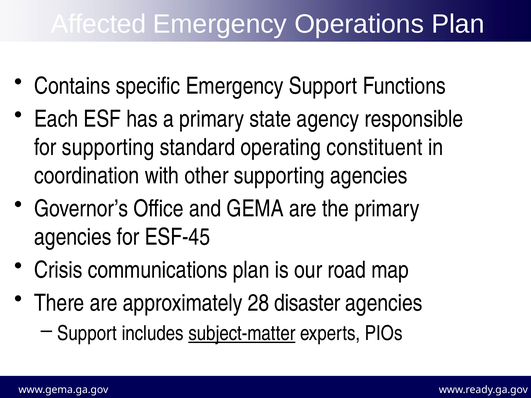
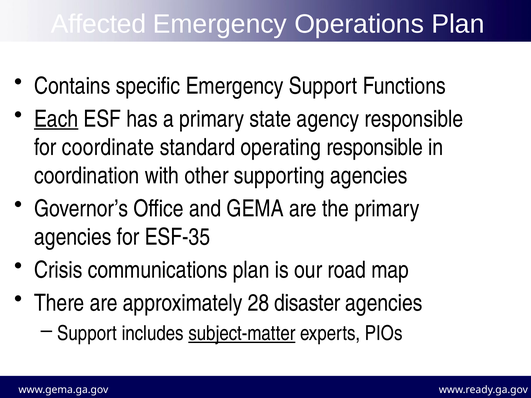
Each underline: none -> present (56, 119)
for supporting: supporting -> coordinate (108, 147)
operating constituent: constituent -> responsible (375, 147)
ESF-45: ESF-45 -> ESF-35 (177, 237)
